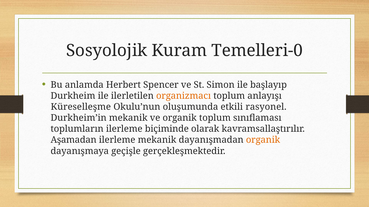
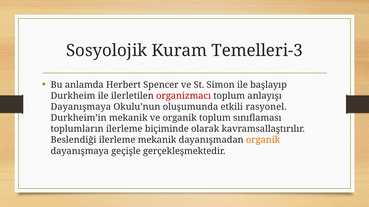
Temelleri-0: Temelleri-0 -> Temelleri-3 (257, 51)
organizmacı colour: orange -> red (184, 96)
Küreselleşme: Küreselleşme -> Dayanışmaya (81, 107)
Aşamadan: Aşamadan -> Beslendiği (74, 140)
